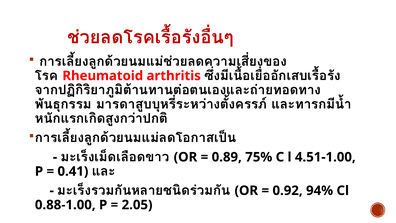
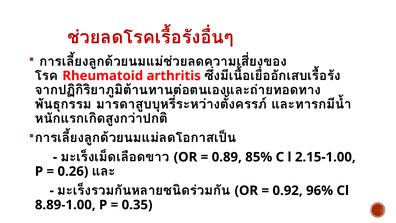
75%: 75% -> 85% (259, 157)
4.51-1.00: 4.51-1.00 -> 2.15-1.00 (325, 157)
0.41: 0.41 -> 0.26 (73, 171)
94%: 94% -> 96% (320, 190)
0.88-1.00: 0.88-1.00 -> 8.89-1.00 (65, 205)
2.05: 2.05 -> 0.35 (137, 205)
